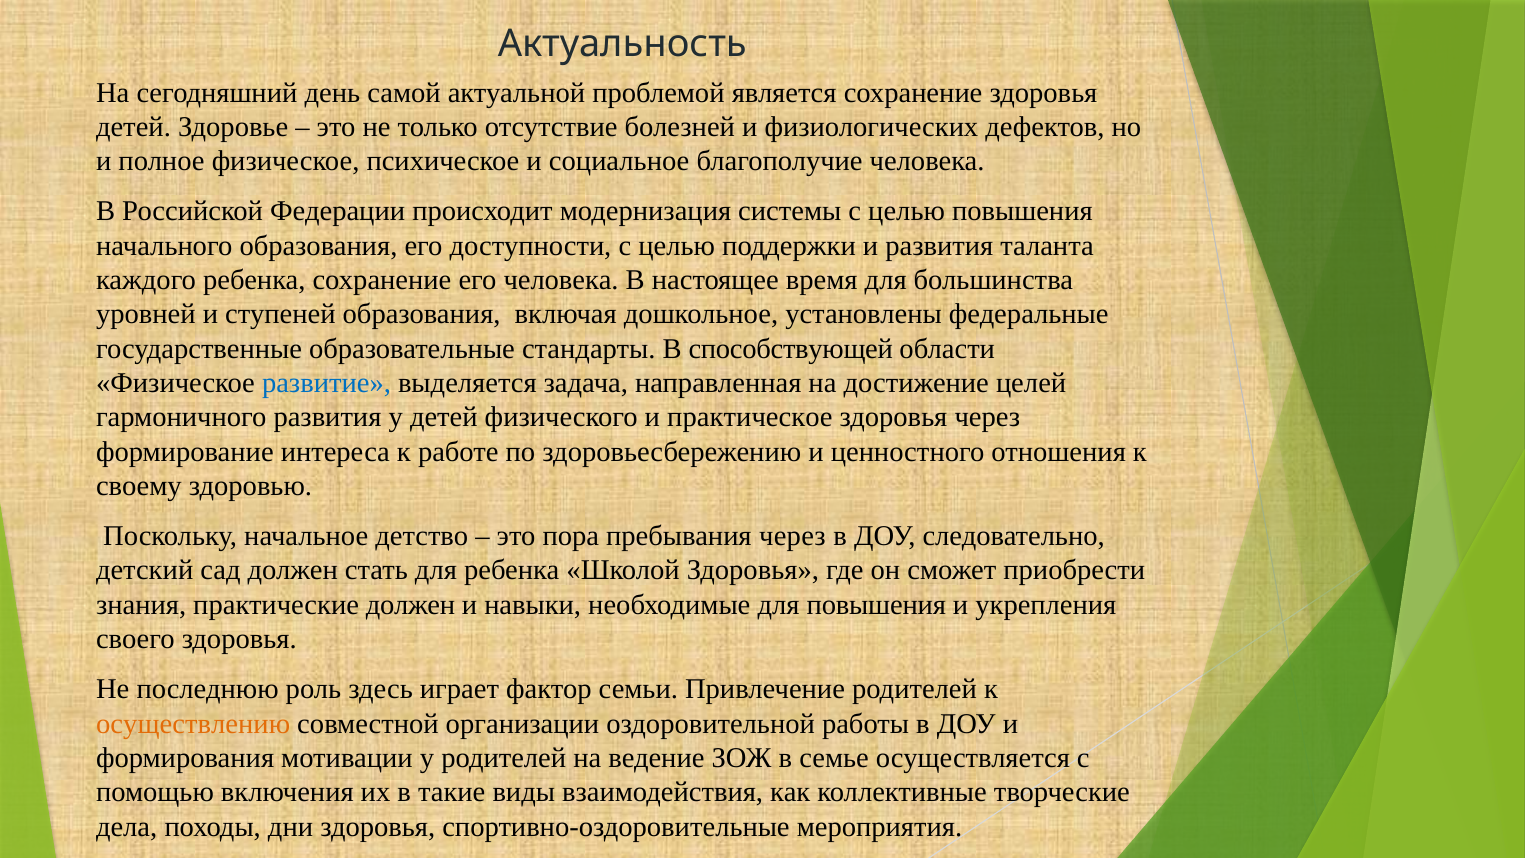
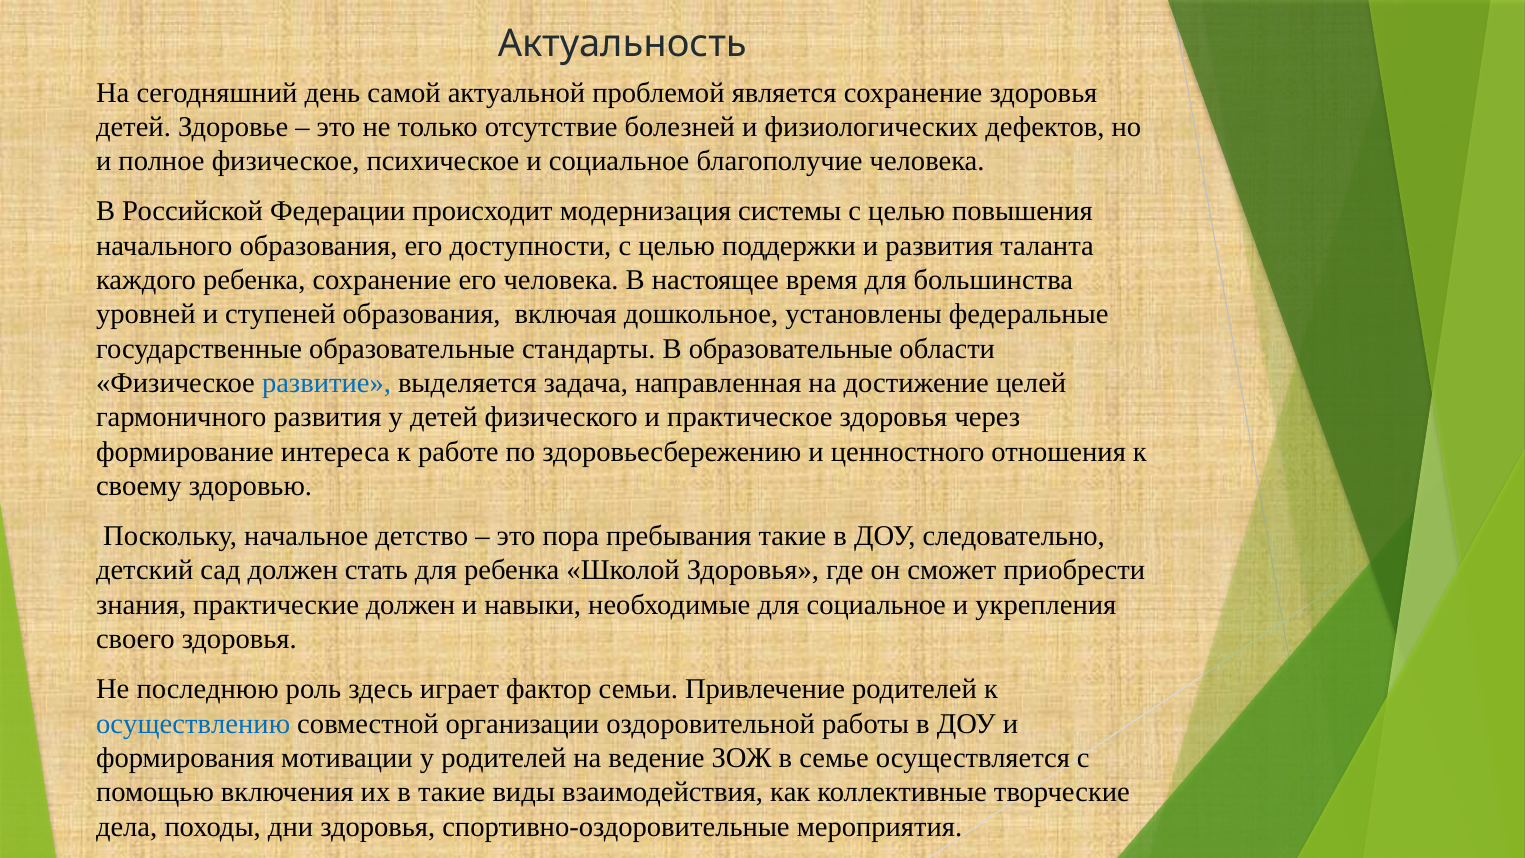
В способствующей: способствующей -> образовательные (791, 349)
пребывания через: через -> такие (792, 536)
для повышения: повышения -> социальное (876, 605)
осуществлению colour: orange -> blue (193, 724)
